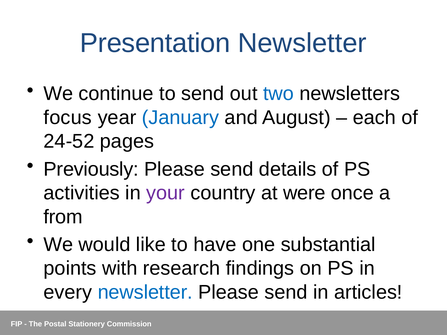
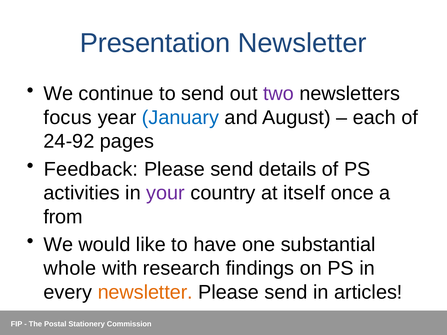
two colour: blue -> purple (278, 94)
24-52: 24-52 -> 24-92 (69, 141)
Previously: Previously -> Feedback (91, 169)
were: were -> itself (304, 193)
points: points -> whole (70, 269)
newsletter colour: blue -> orange (145, 292)
